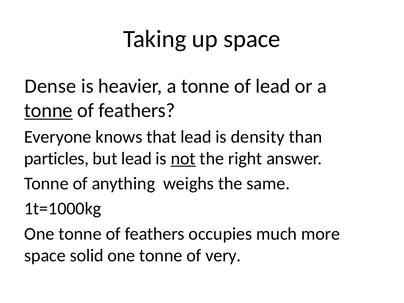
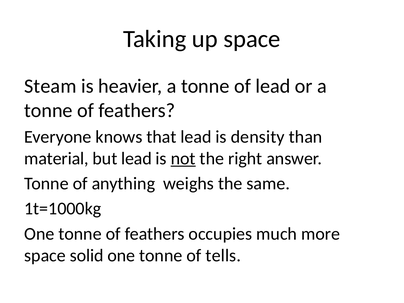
Dense: Dense -> Steam (50, 86)
tonne underline: present -> none (48, 110)
particles: particles -> material (56, 158)
very: very -> tells (223, 255)
